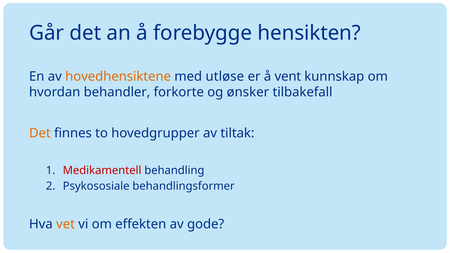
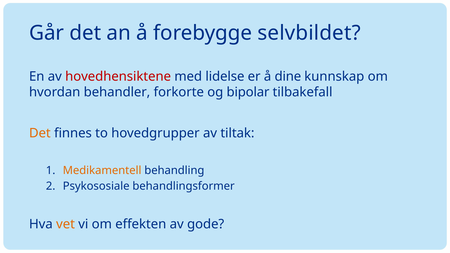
hensikten: hensikten -> selvbildet (309, 33)
hovedhensiktene colour: orange -> red (118, 77)
utløse: utløse -> lidelse (225, 77)
vent: vent -> dine (288, 77)
ønsker: ønsker -> bipolar (248, 92)
Medikamentell colour: red -> orange (102, 170)
